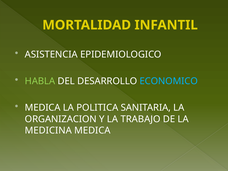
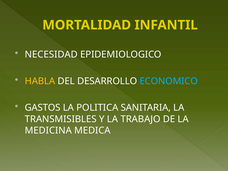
ASISTENCIA: ASISTENCIA -> NECESIDAD (51, 54)
HABLA colour: light green -> yellow (40, 81)
MEDICA: MEDICA -> GASTOS (43, 108)
ORGANIZACION: ORGANIZACION -> TRANSMISIBLES (61, 119)
